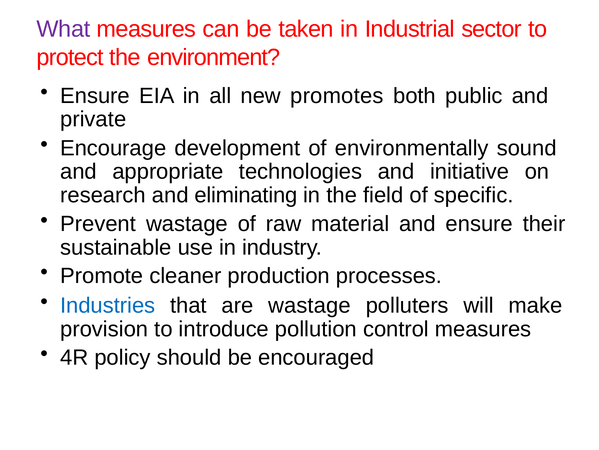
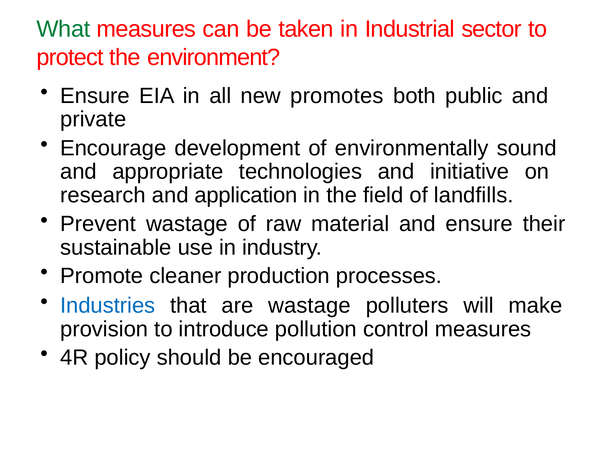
What colour: purple -> green (63, 29)
eliminating: eliminating -> application (246, 195)
specific: specific -> landfills (474, 195)
